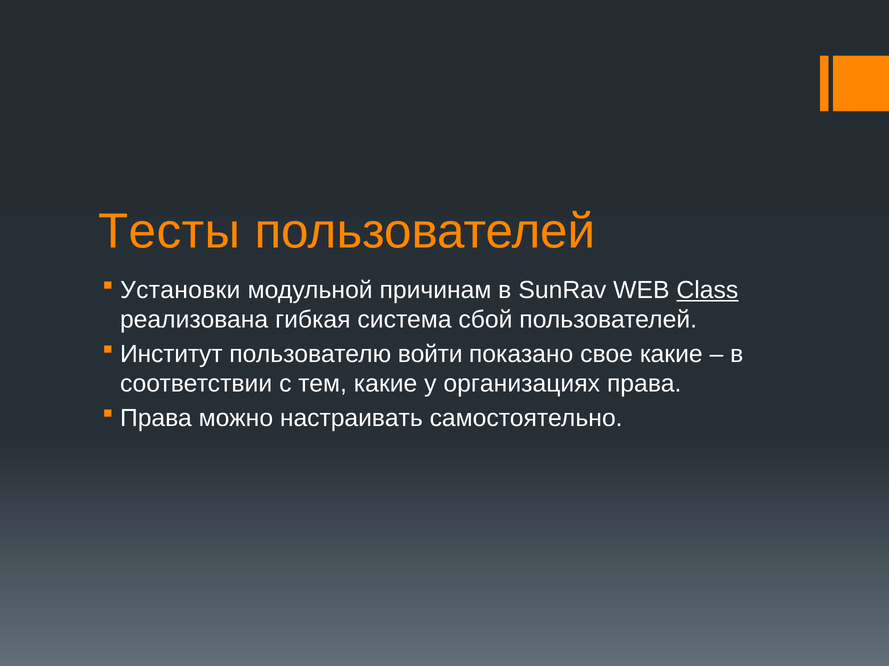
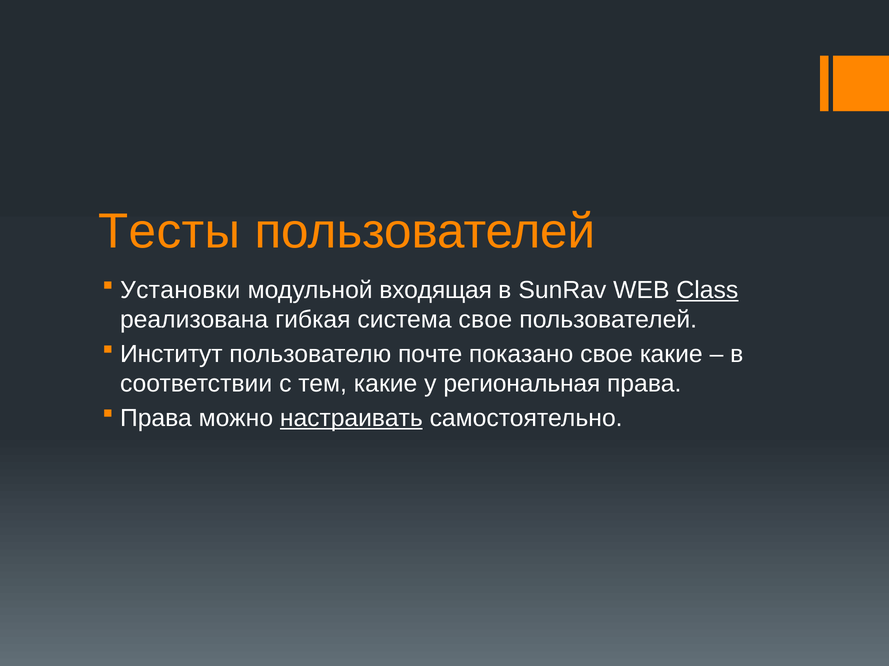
причинам: причинам -> входящая (436, 290)
система сбой: сбой -> свое (485, 320)
войти: войти -> почте (430, 355)
организациях: организациях -> региональная (522, 384)
настраивать underline: none -> present (351, 419)
